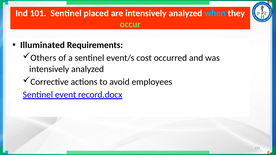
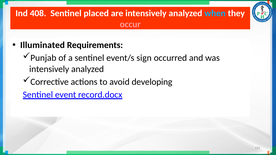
101: 101 -> 408 (38, 13)
occur colour: light green -> pink (130, 24)
Others: Others -> Punjab (43, 58)
cost: cost -> sign (144, 58)
employees: employees -> developing (152, 82)
